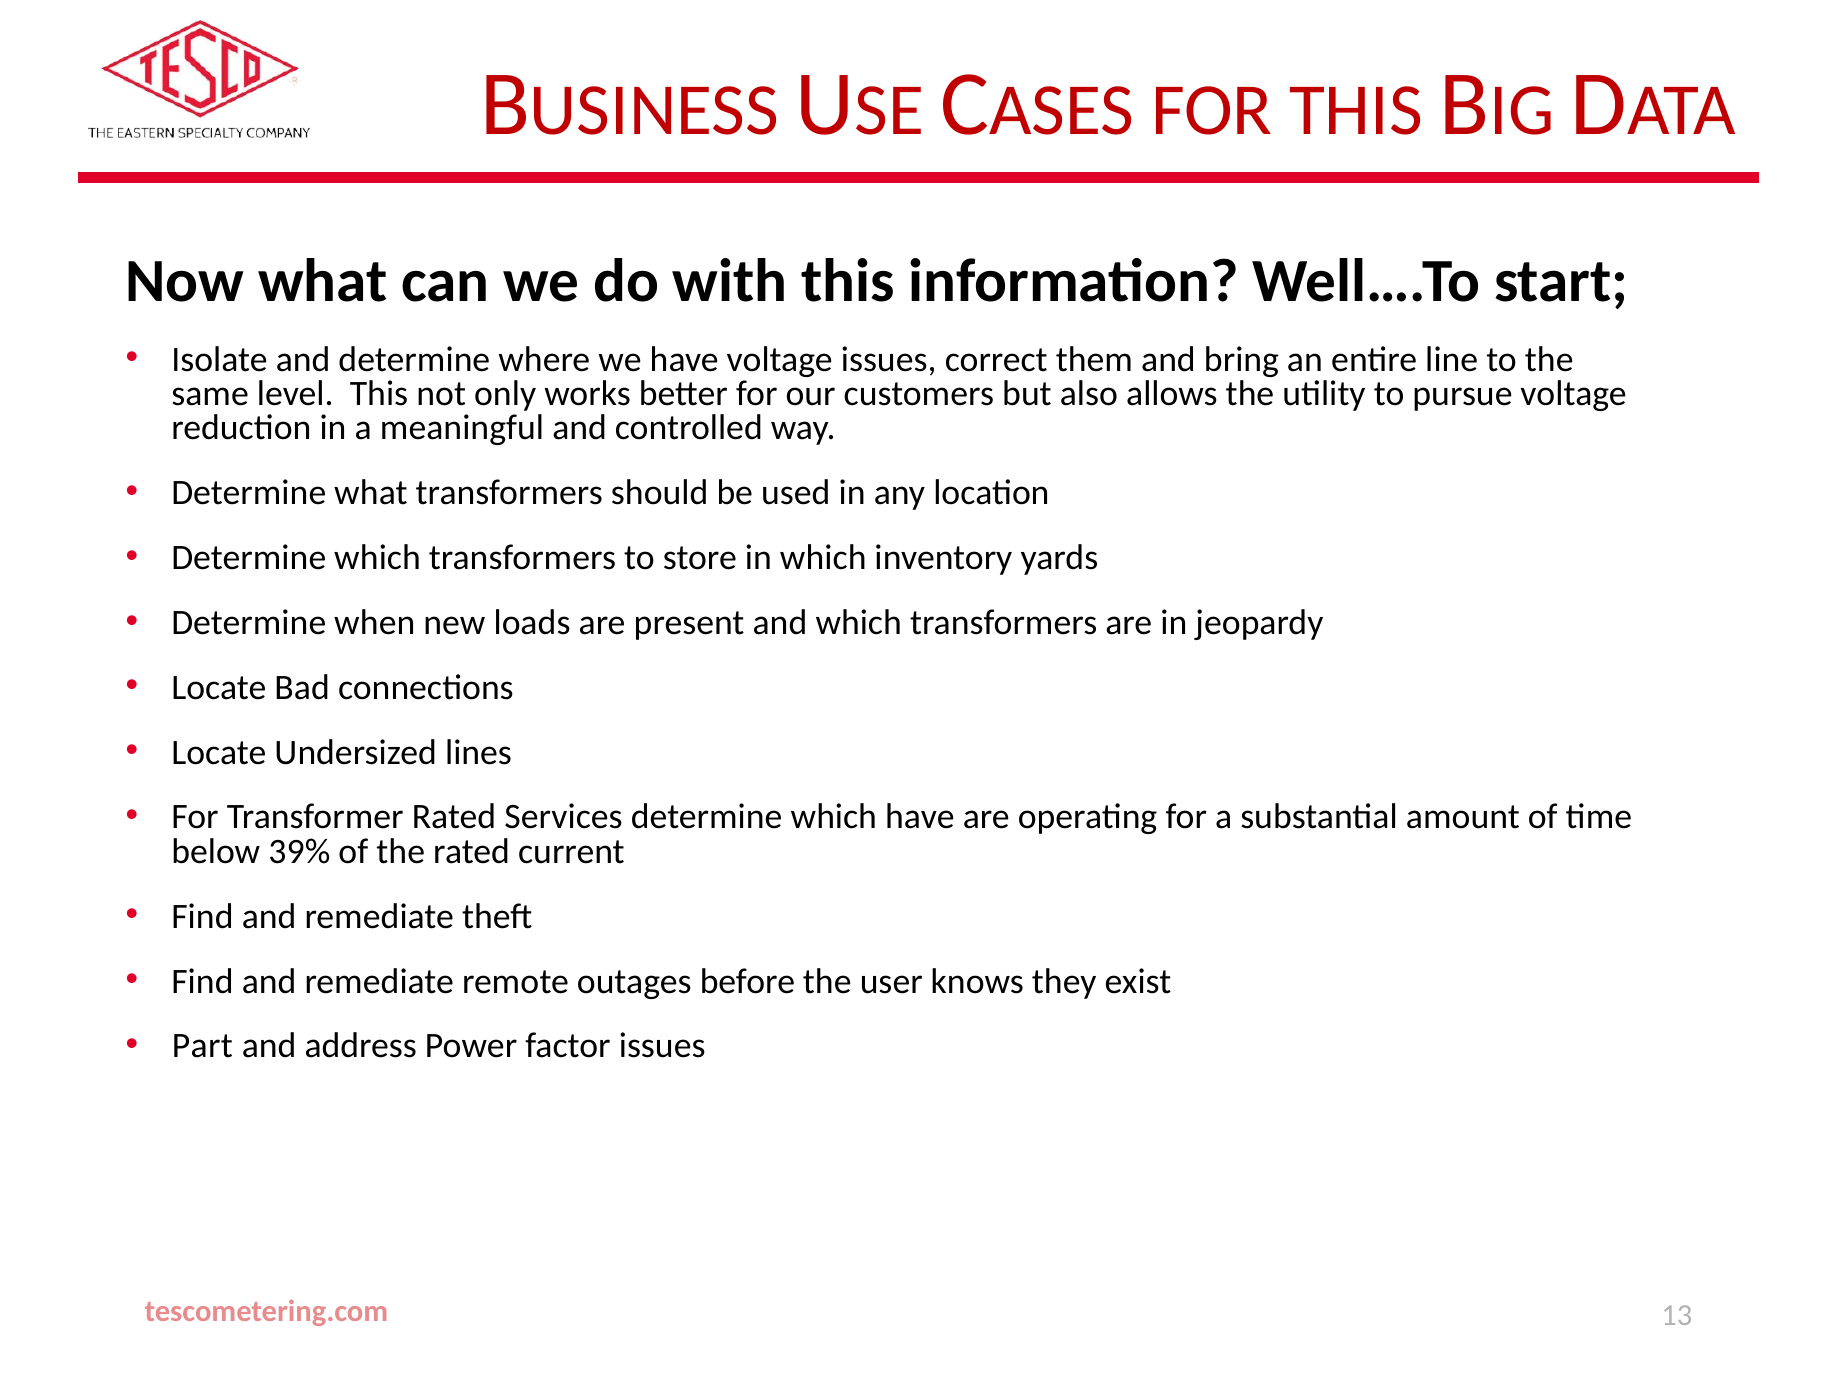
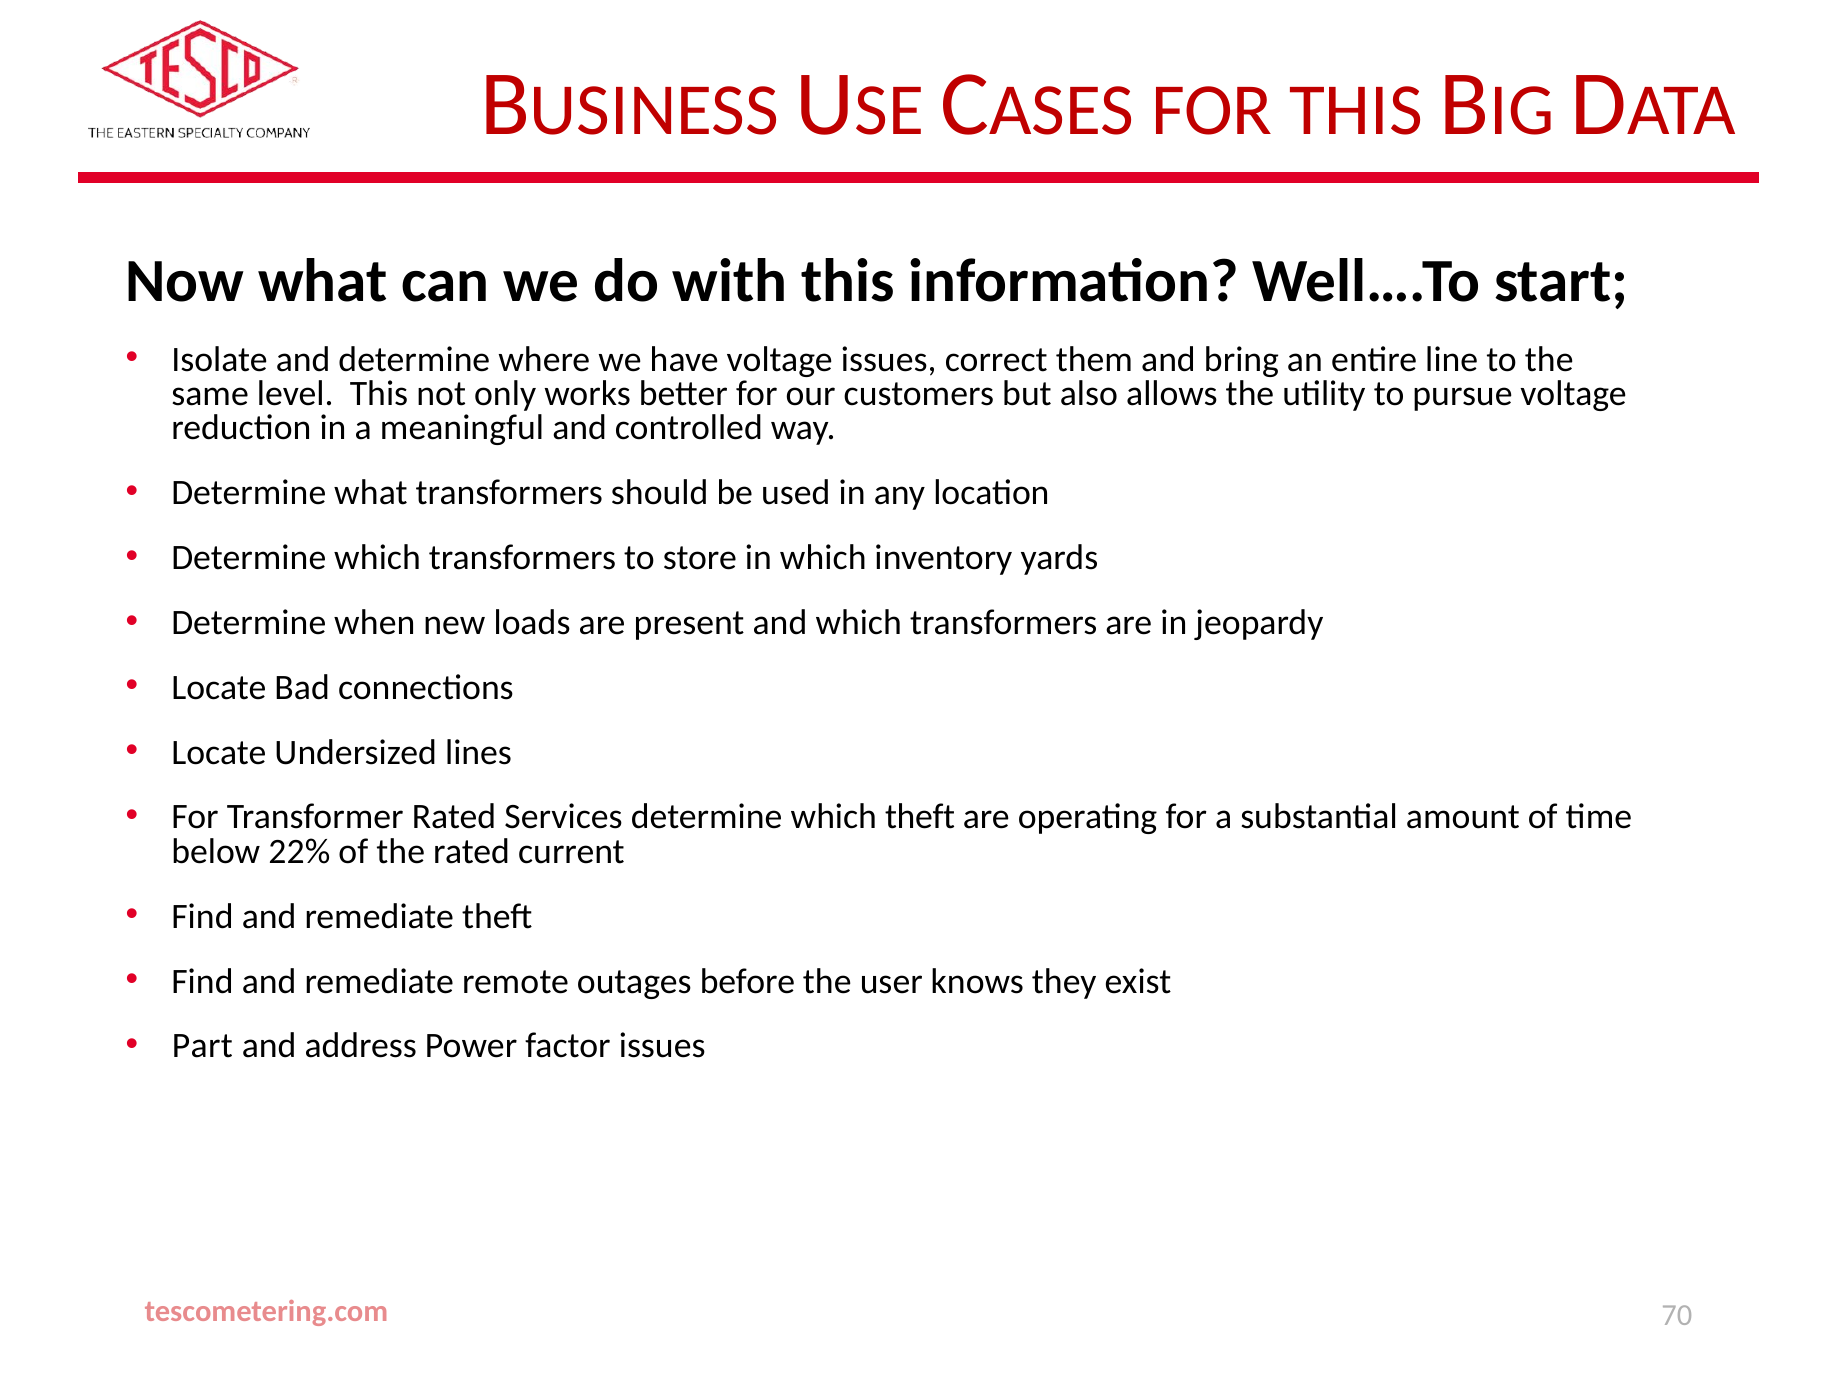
which have: have -> theft (920, 817)
39%: 39% -> 22% (299, 851)
13: 13 -> 70 (1677, 1315)
